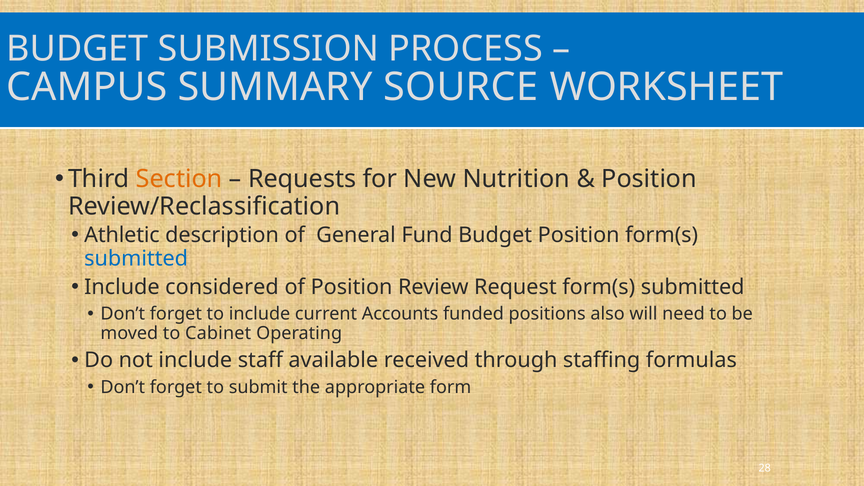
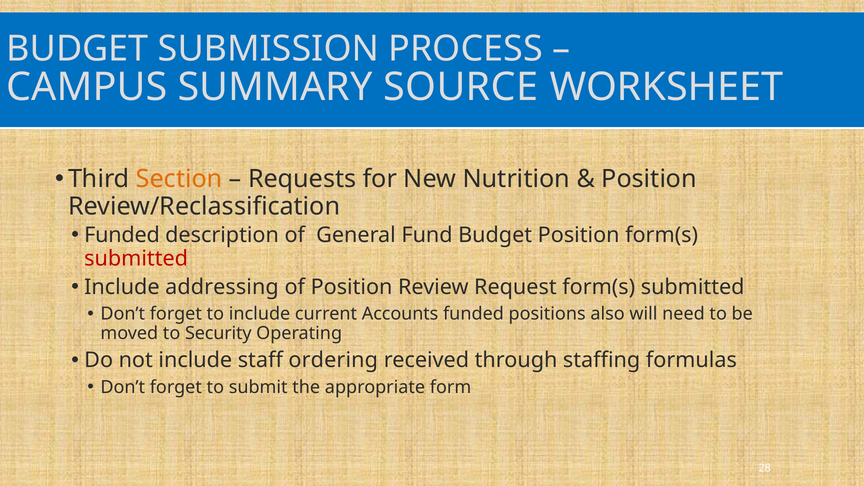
Athletic: Athletic -> Funded (122, 235)
submitted colour: blue -> red (136, 258)
considered: considered -> addressing (222, 287)
Cabinet: Cabinet -> Security (218, 334)
available: available -> ordering (333, 360)
